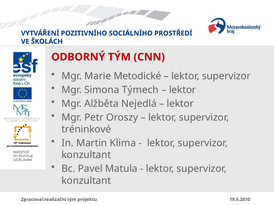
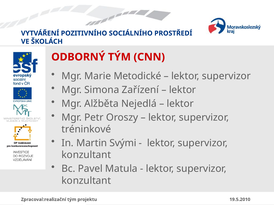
Týmech: Týmech -> Zařízení (140, 90)
Klima: Klima -> Svými (123, 143)
